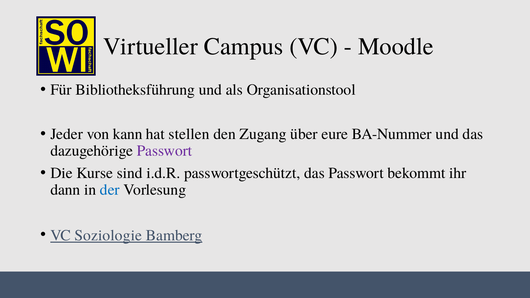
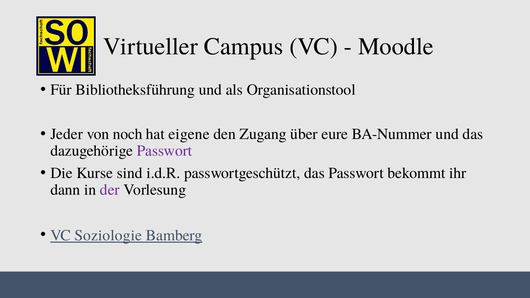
kann: kann -> noch (128, 134)
stellen: stellen -> eigene (189, 134)
der colour: blue -> purple (110, 190)
